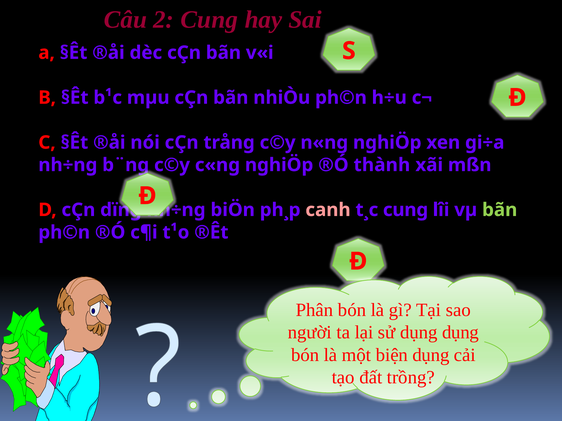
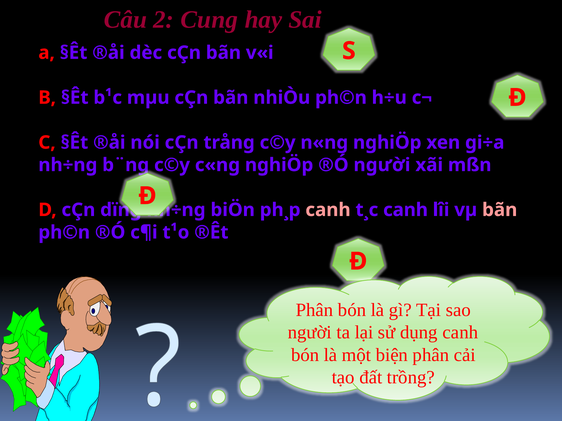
®Ó thành: thành -> người (382, 165)
t¸c cung: cung -> canh (406, 210)
bãn colour: light green -> pink (500, 210)
dụng dụng: dụng -> canh (460, 333)
biện dụng: dụng -> phân (431, 355)
